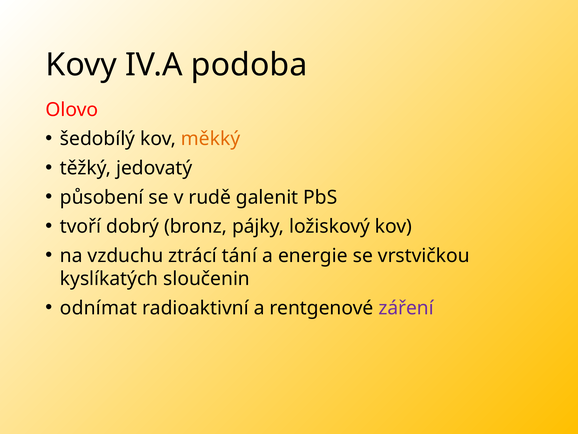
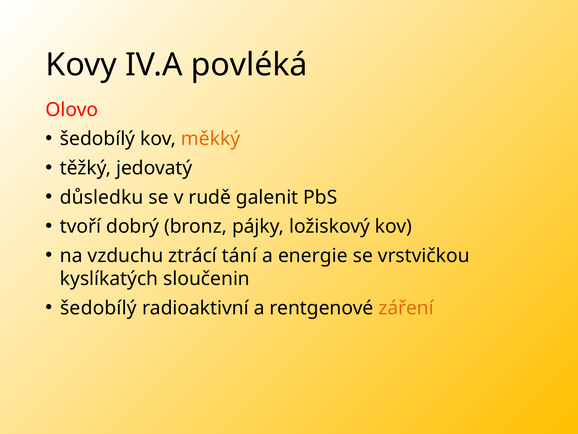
podoba: podoba -> povléká (249, 65)
působení: působení -> důsledku (102, 197)
odnímat: odnímat -> šedobílý (99, 308)
záření colour: purple -> orange (406, 308)
